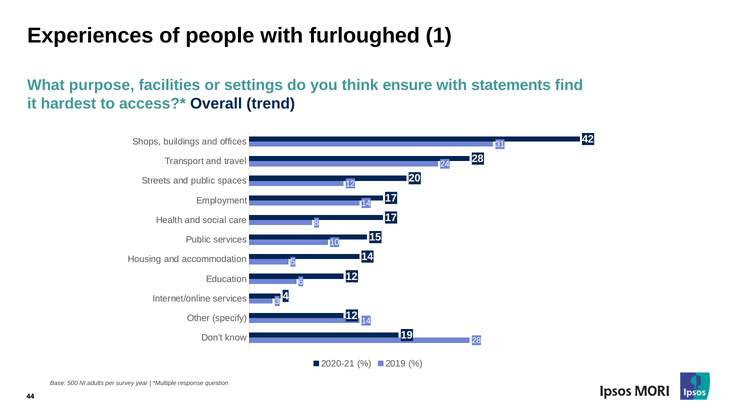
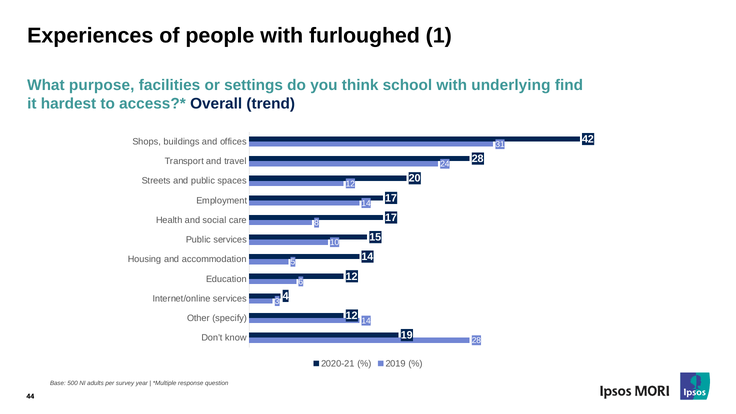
ensure: ensure -> school (407, 85)
statements: statements -> underlying (511, 85)
